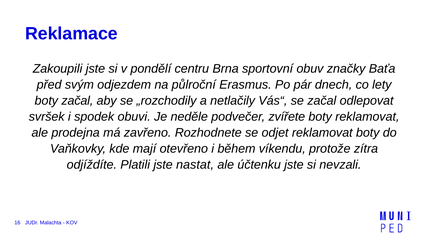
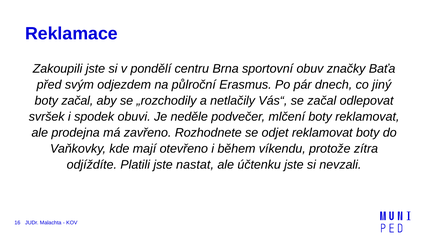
lety: lety -> jiný (382, 84)
zvířete: zvířete -> mlčení (287, 116)
